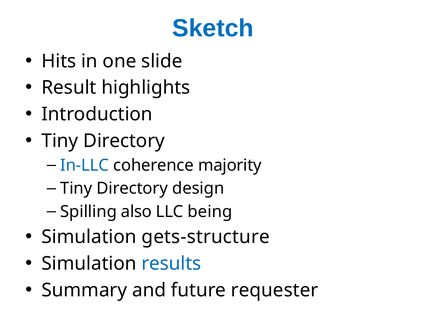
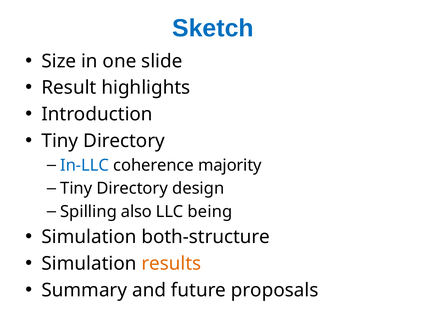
Hits: Hits -> Size (59, 61)
gets-structure: gets-structure -> both-structure (206, 237)
results colour: blue -> orange (171, 263)
requester: requester -> proposals (275, 290)
